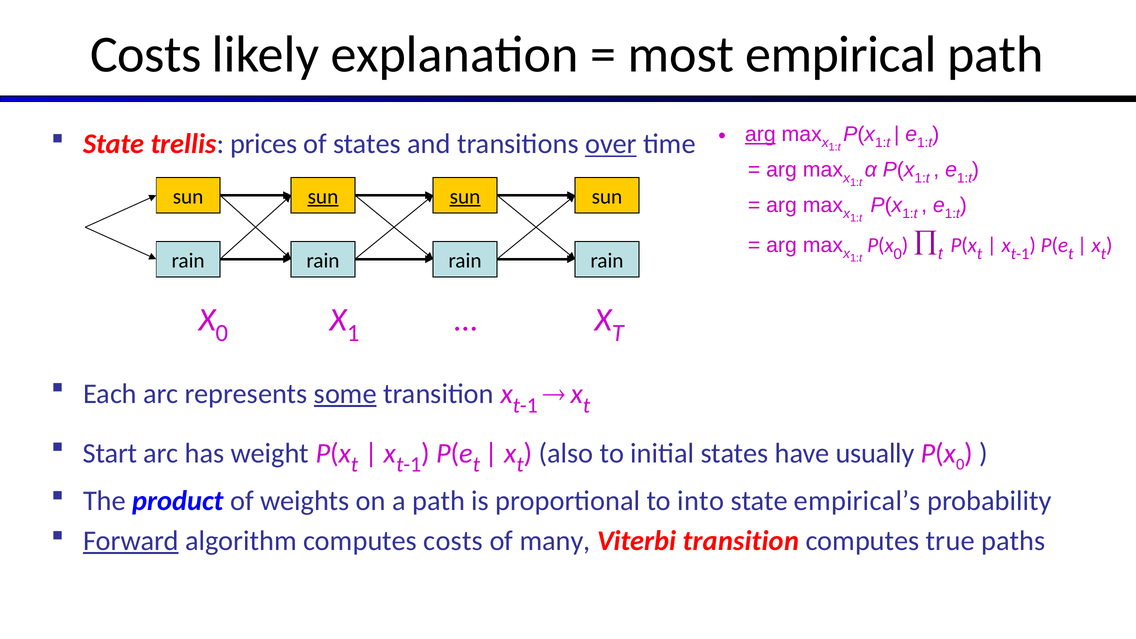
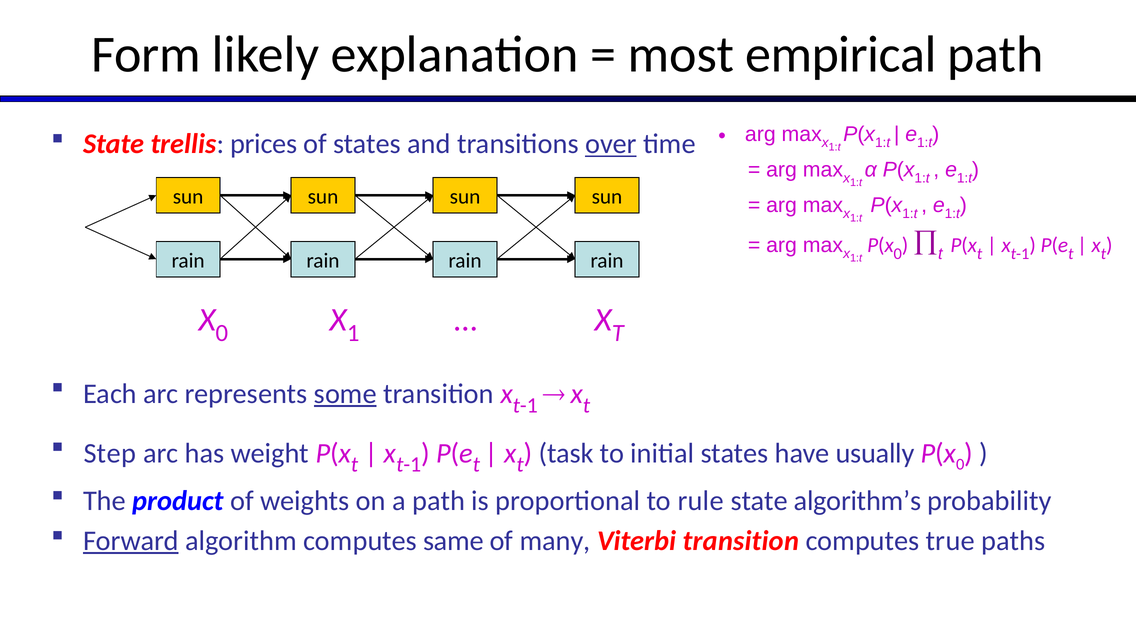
Costs: Costs -> Form (146, 55)
arg underline: present -> none (760, 134)
sun underline: present -> none (323, 197)
sun underline: present -> none (465, 197)
Start: Start -> Step (110, 453)
also: also -> task (566, 453)
into: into -> rule (701, 501)
empirical’s: empirical’s -> algorithm’s (857, 501)
computes costs: costs -> same (453, 541)
